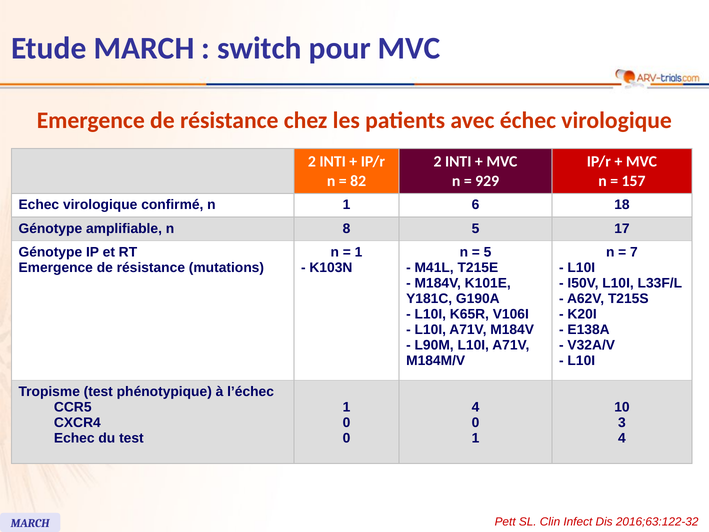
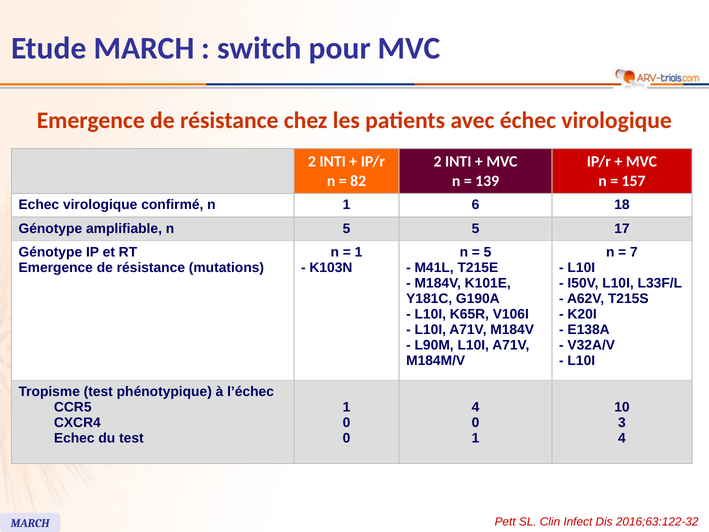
929: 929 -> 139 (487, 181)
n 8: 8 -> 5 (346, 228)
